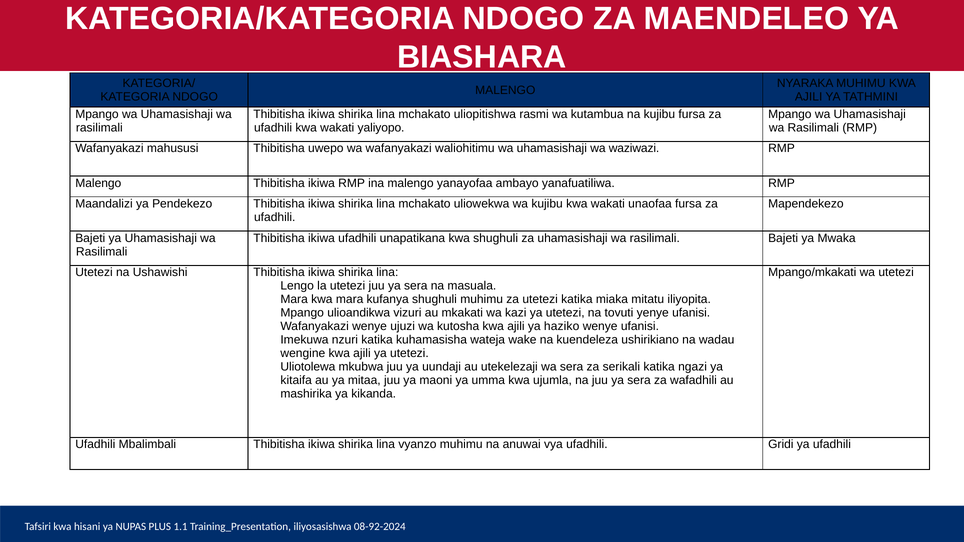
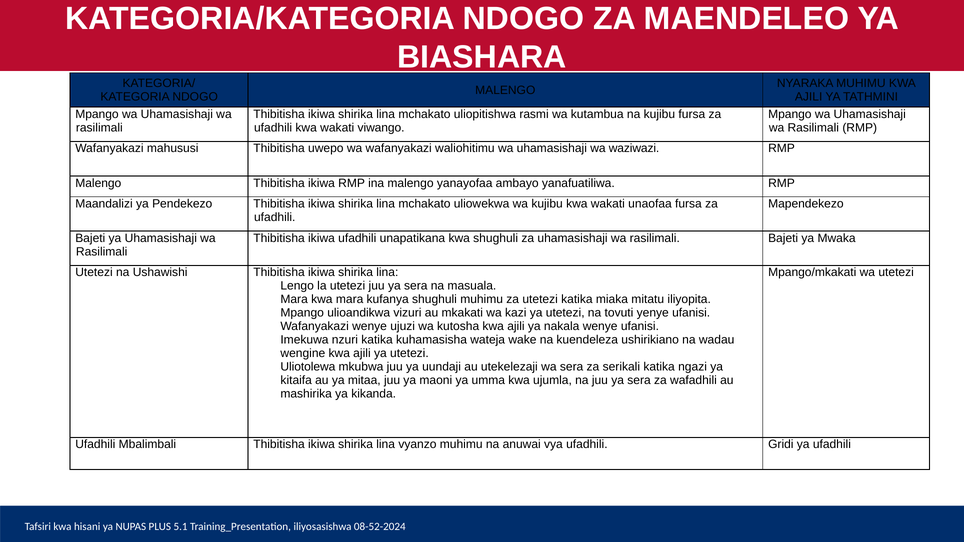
yaliyopo: yaliyopo -> viwango (381, 128)
haziko: haziko -> nakala (562, 327)
1.1: 1.1 -> 5.1 (181, 527)
08-92-2024: 08-92-2024 -> 08-52-2024 (380, 527)
